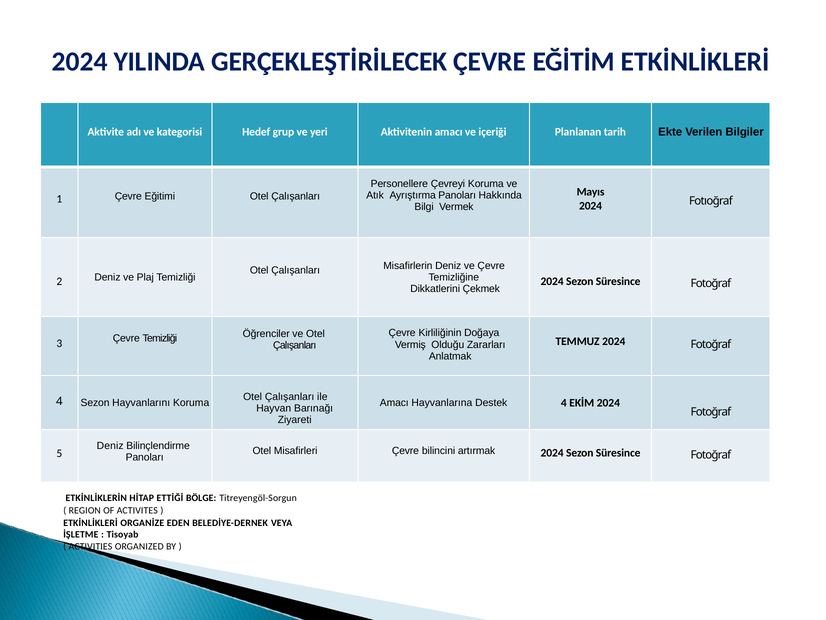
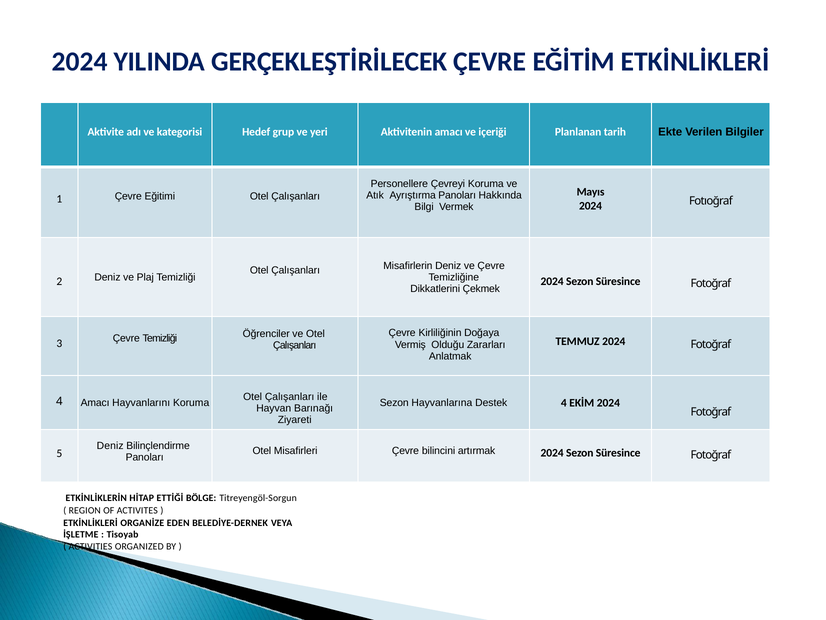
Amacı: Amacı -> Sezon (394, 402)
4 Sezon: Sezon -> Amacı (95, 403)
